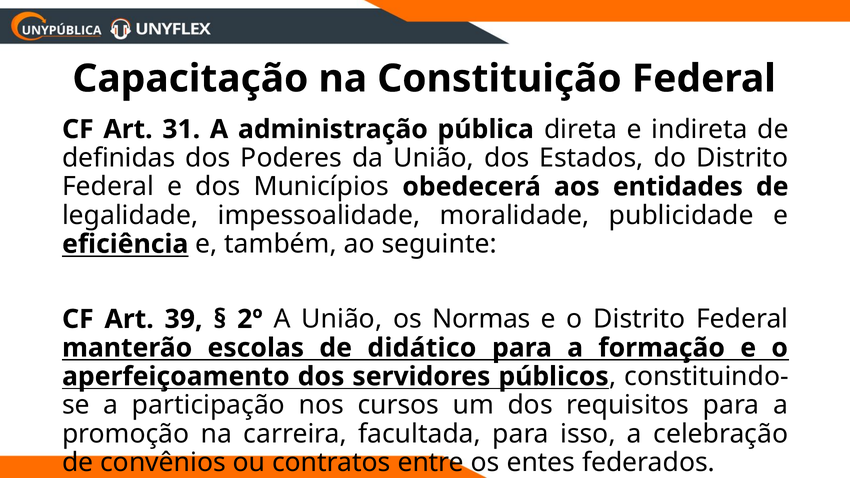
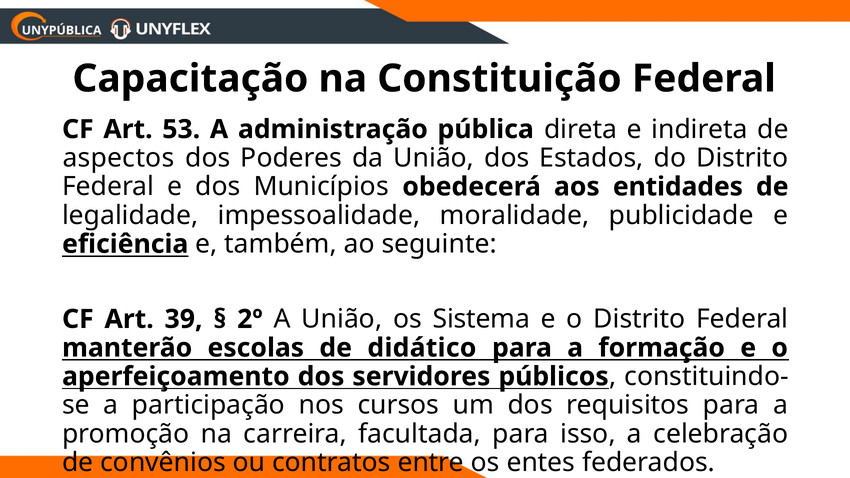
31: 31 -> 53 (181, 129)
definidas: definidas -> aspectos (118, 158)
Normas: Normas -> Sistema (481, 319)
